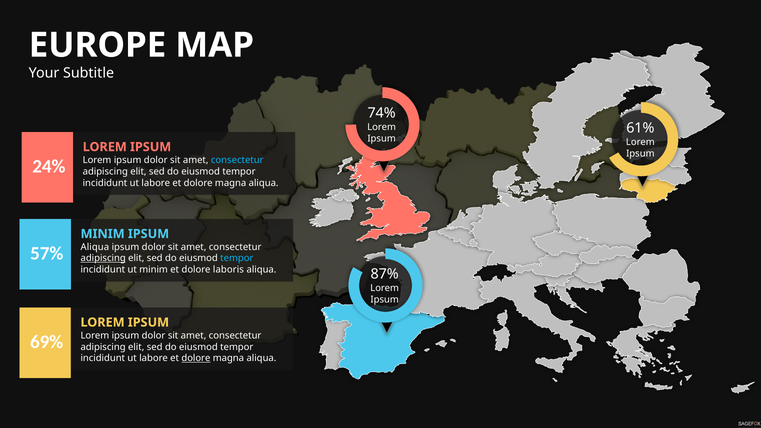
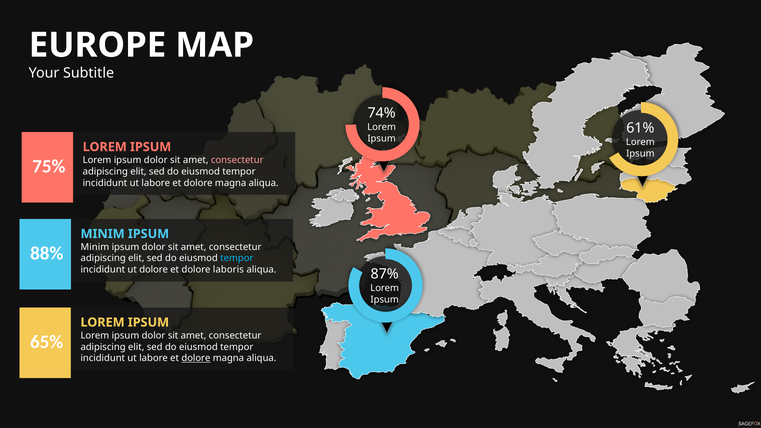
consectetur colour: light blue -> pink (237, 160)
24%: 24% -> 75% (49, 167)
Aliqua: Aliqua -> Minim (95, 247)
57%: 57% -> 88% (47, 254)
adipiscing underline: present -> none (103, 258)
ut minim: minim -> dolore (154, 270)
69%: 69% -> 65% (47, 342)
